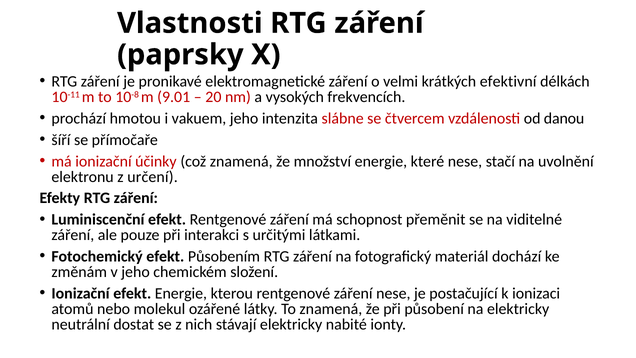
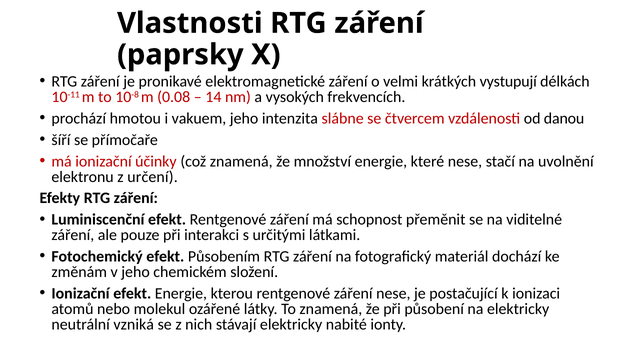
efektivní: efektivní -> vystupují (508, 82)
9.01: 9.01 -> 0.08 (174, 97)
20: 20 -> 14 (213, 97)
dostat: dostat -> vzniká (134, 324)
